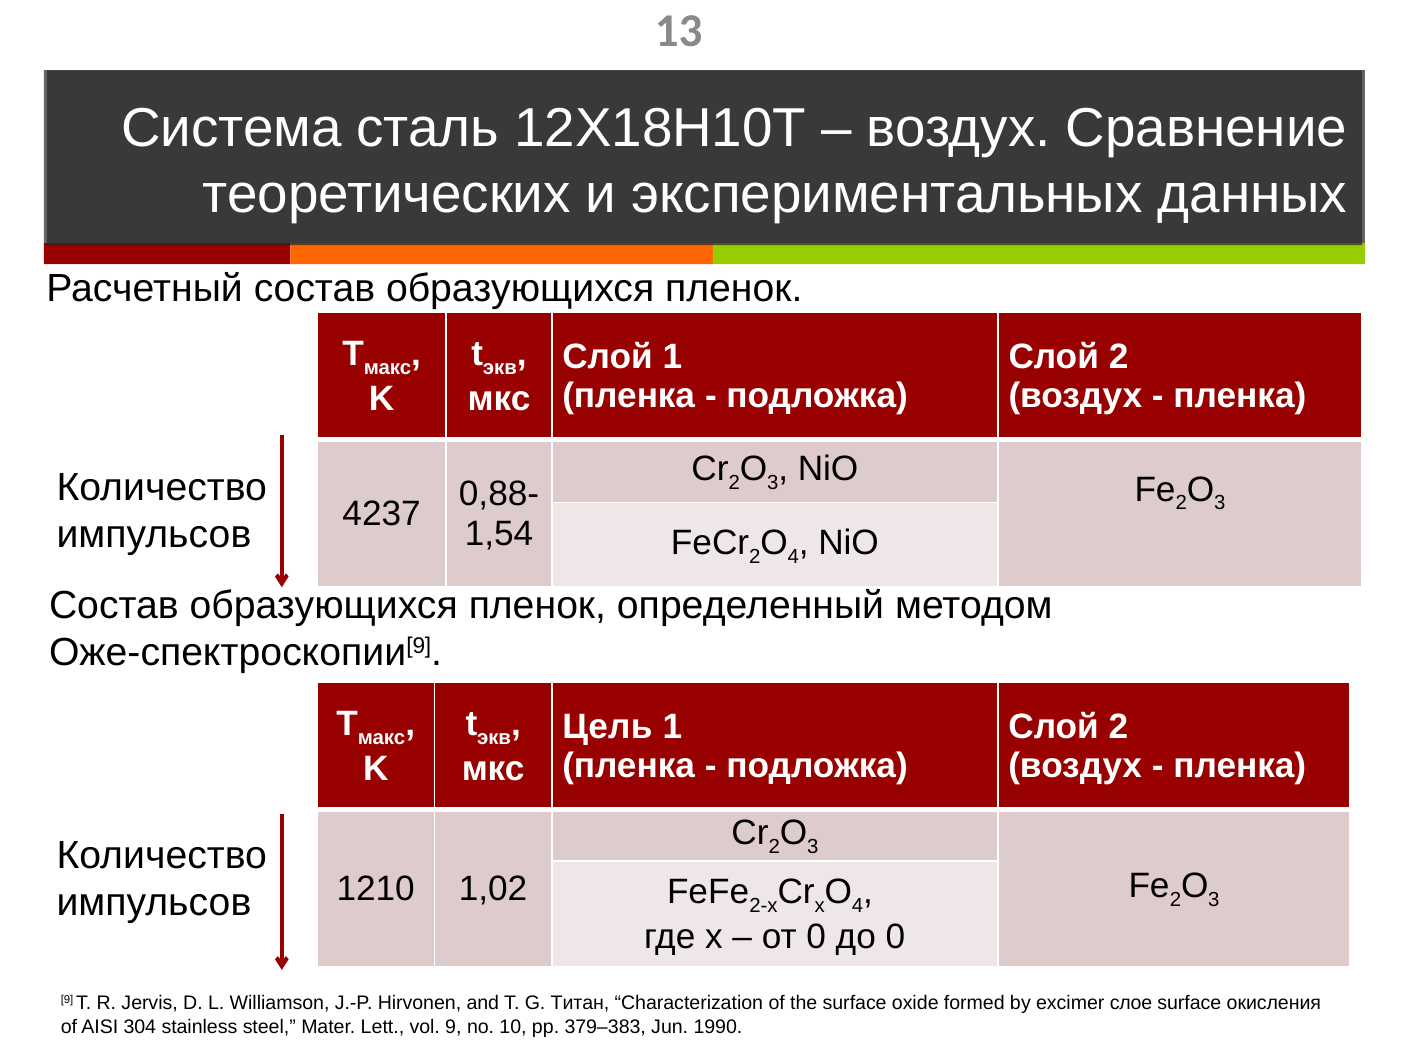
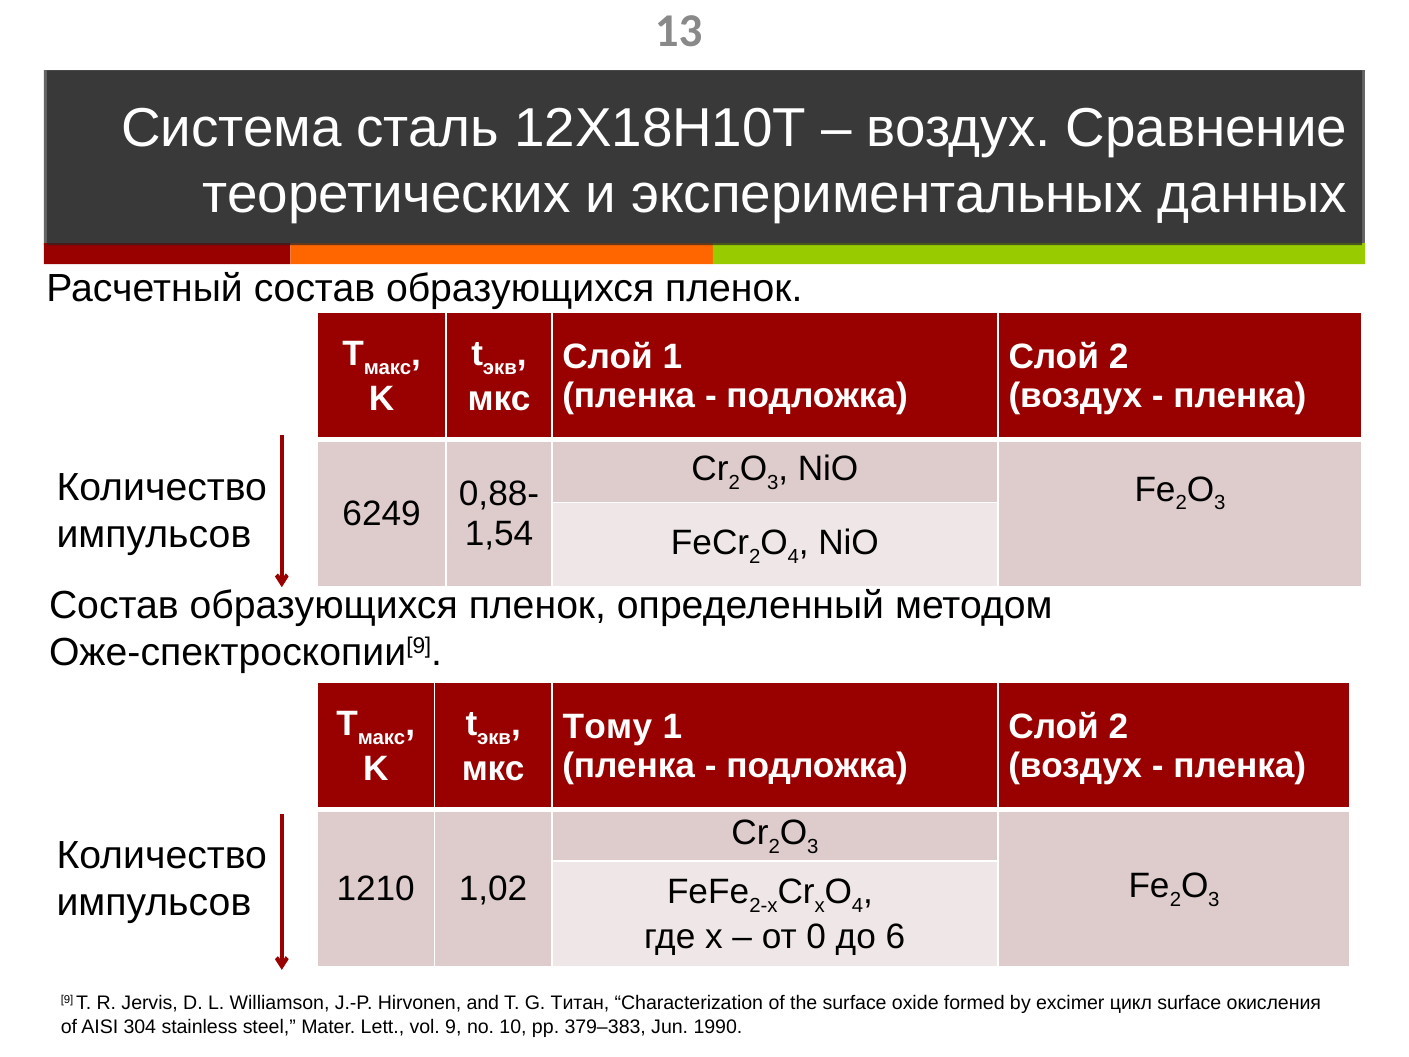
4237: 4237 -> 6249 (382, 514)
Цель: Цель -> Тому (607, 727)
до 0: 0 -> 6 (895, 937)
слое: слое -> цикл (1131, 1003)
